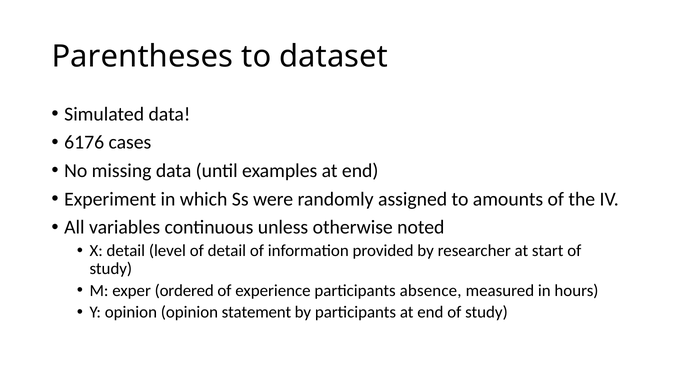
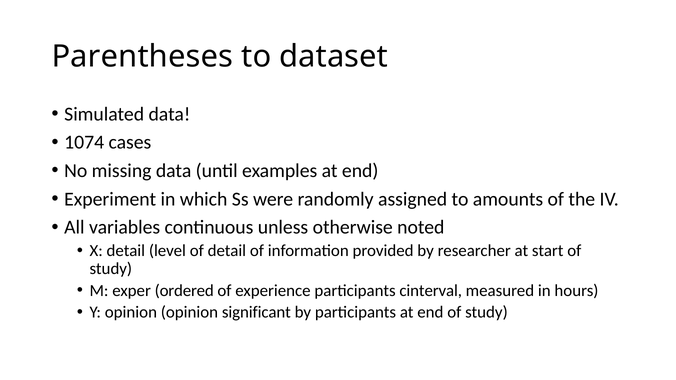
6176: 6176 -> 1074 (84, 143)
absence: absence -> cinterval (431, 291)
statement: statement -> significant (256, 313)
